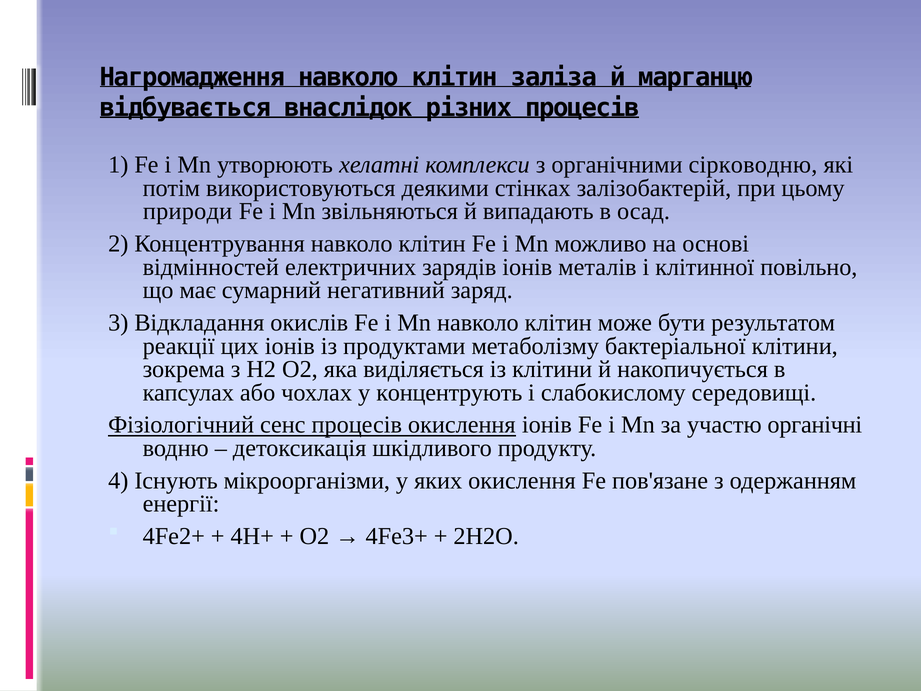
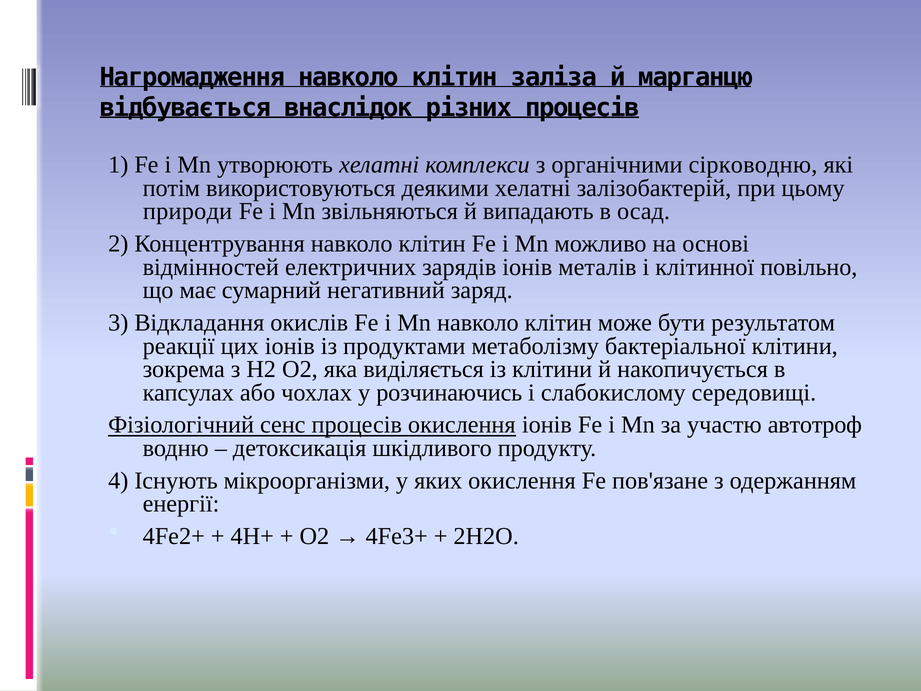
деякими стінках: стінках -> хелатні (533, 188)
концентрують: концентрують -> розчинаючись (449, 393)
органічні: органічні -> автотроф (815, 425)
